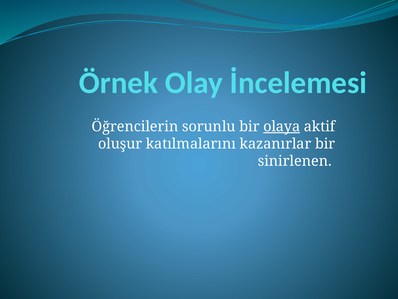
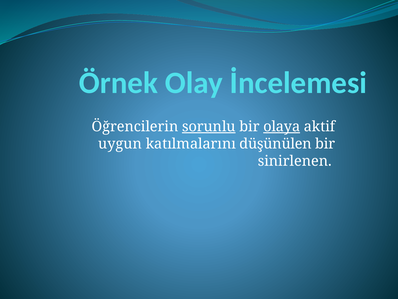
sorunlu underline: none -> present (209, 126)
oluşur: oluşur -> uygun (120, 144)
kazanırlar: kazanırlar -> düşünülen (276, 144)
